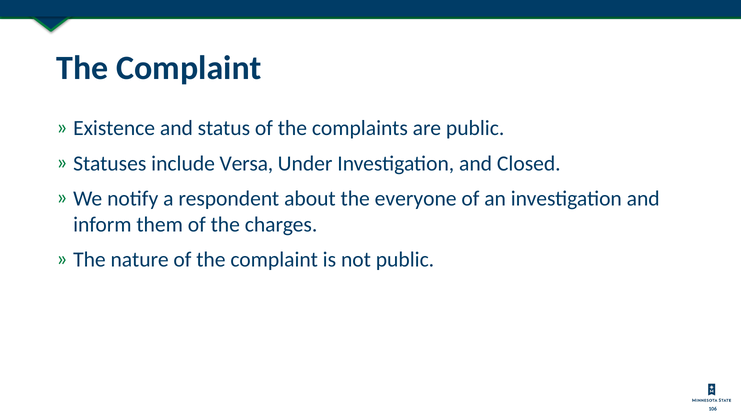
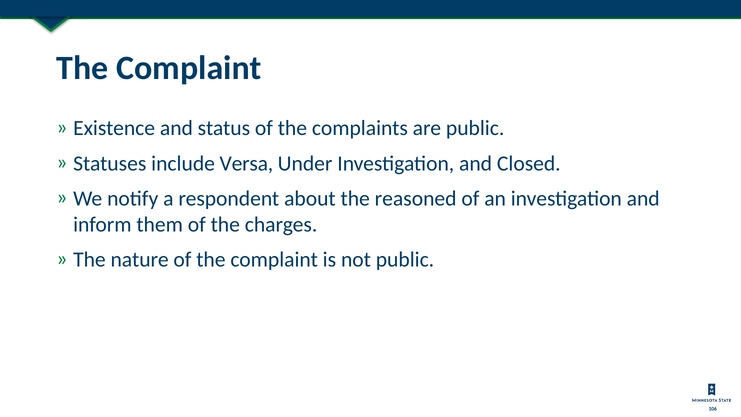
everyone: everyone -> reasoned (416, 198)
